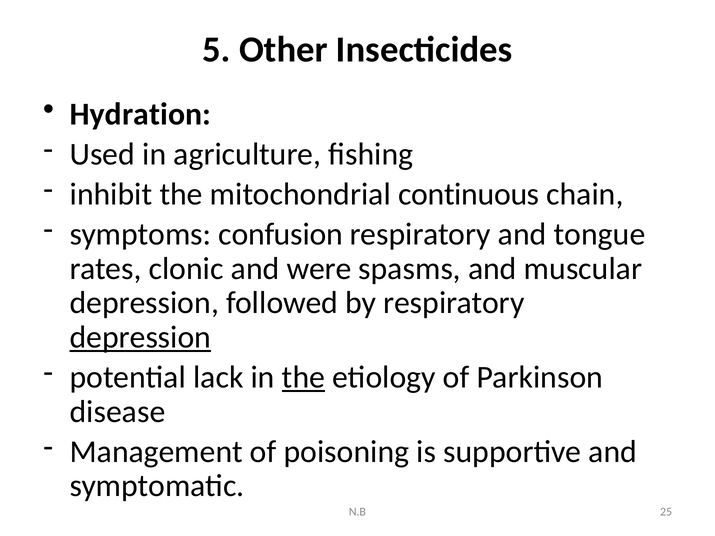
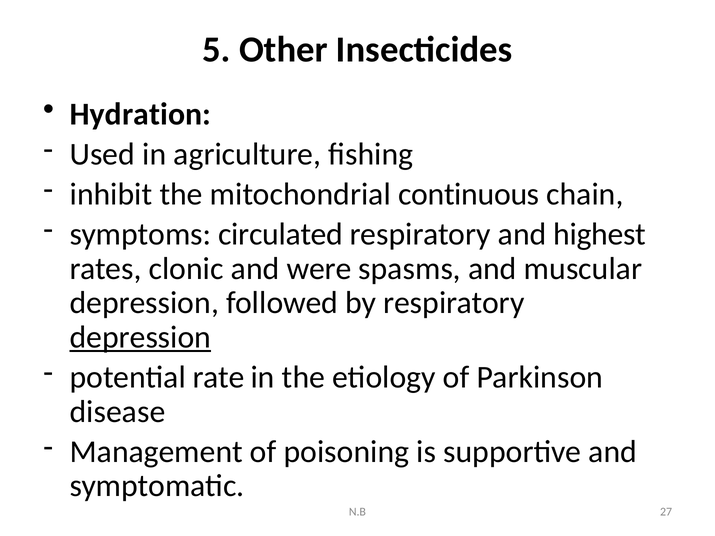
confusion: confusion -> circulated (281, 234)
tongue: tongue -> highest (600, 234)
lack: lack -> rate (218, 377)
the underline: present -> none (303, 377)
25: 25 -> 27 (666, 512)
